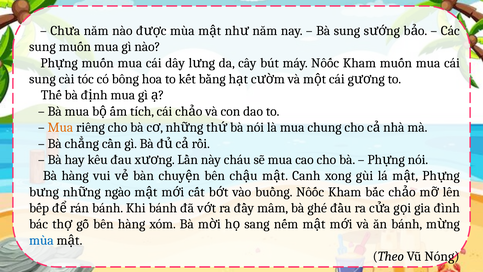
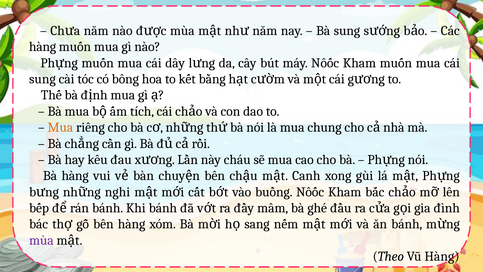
sung: sung -> hàng (43, 47)
ngào: ngào -> nghi (117, 192)
mùa colour: blue -> purple (41, 240)
Vũ Nóng: Nóng -> Hàng (442, 256)
